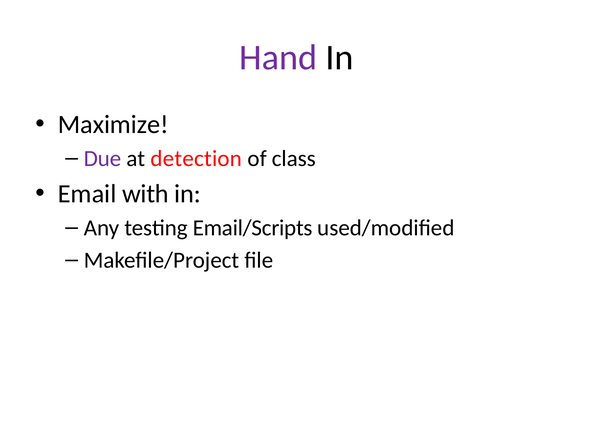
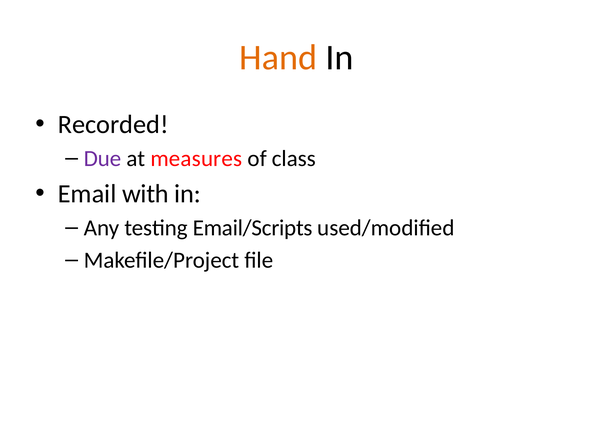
Hand colour: purple -> orange (278, 57)
Maximize: Maximize -> Recorded (113, 124)
detection: detection -> measures (196, 158)
